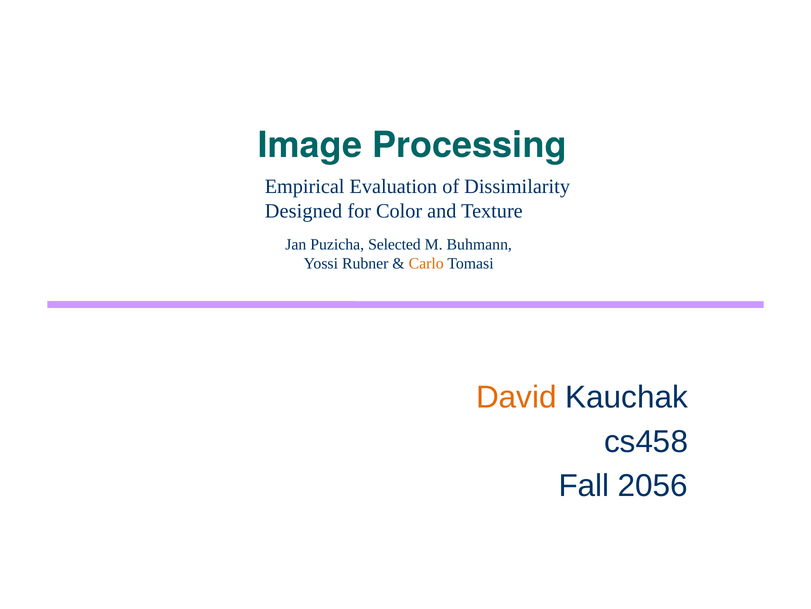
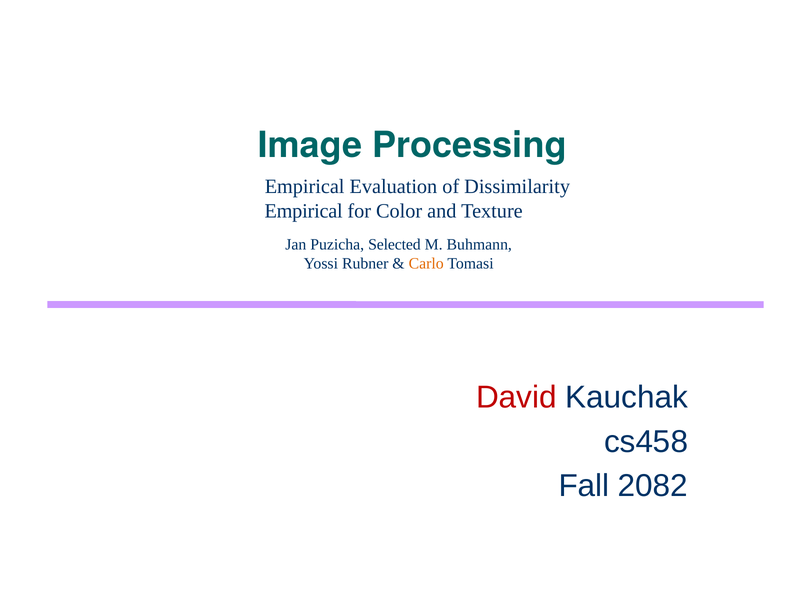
Designed: Designed -> Empirical (304, 211)
David colour: orange -> red (516, 397)
2056: 2056 -> 2082 (653, 485)
